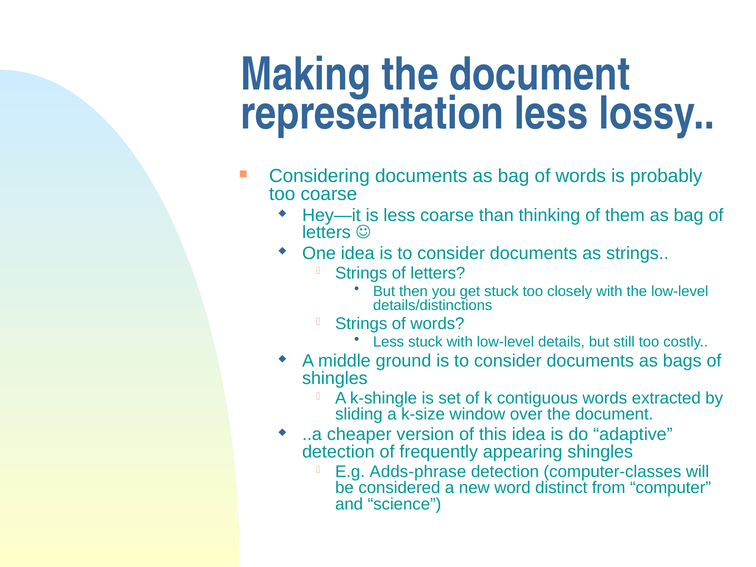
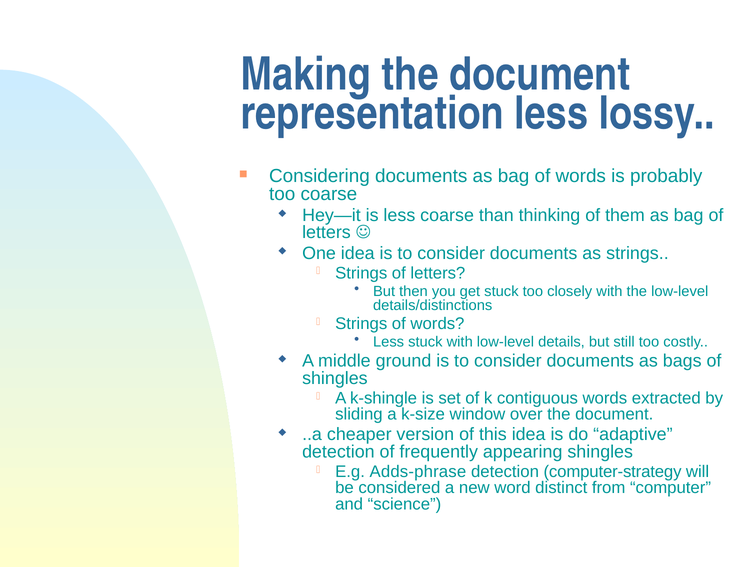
computer-classes: computer-classes -> computer-strategy (613, 472)
